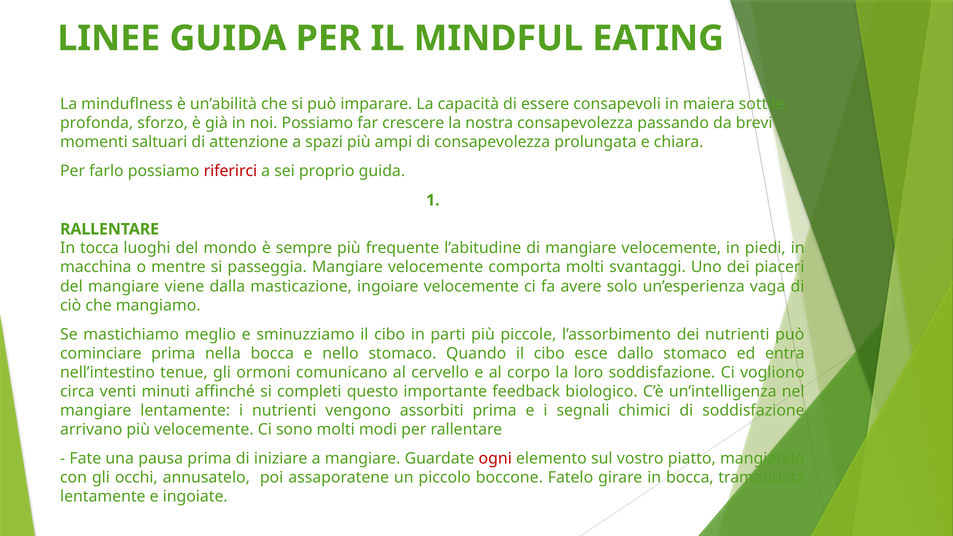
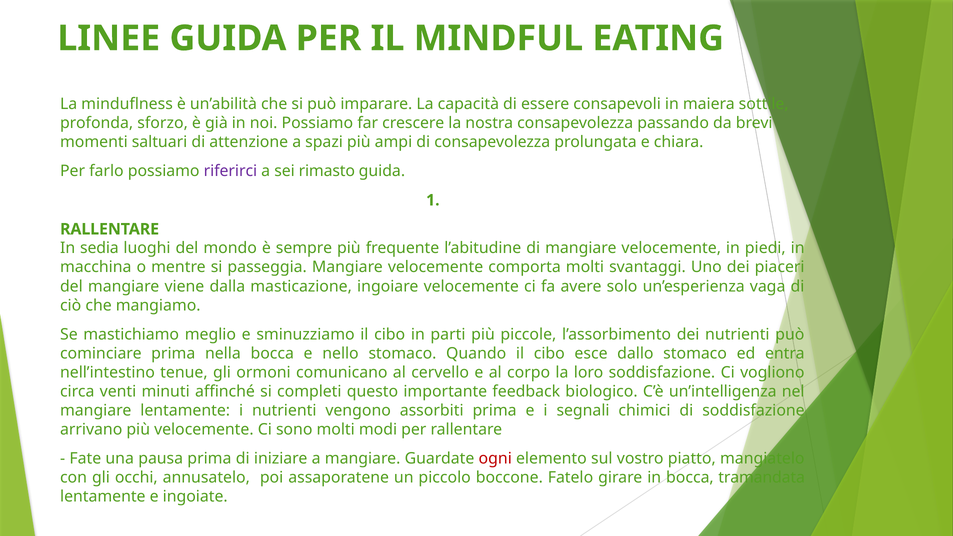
riferirci colour: red -> purple (230, 171)
proprio: proprio -> rimasto (327, 171)
tocca: tocca -> sedia (99, 248)
